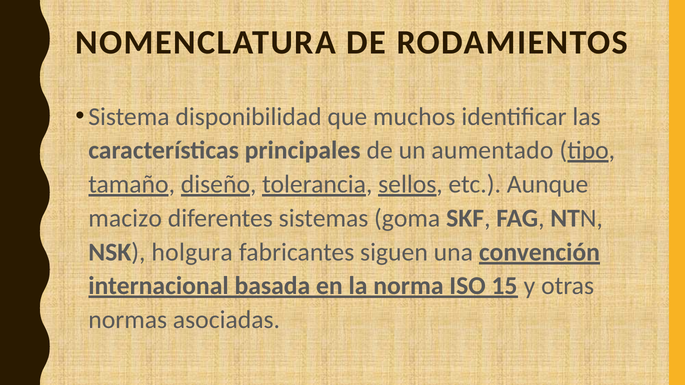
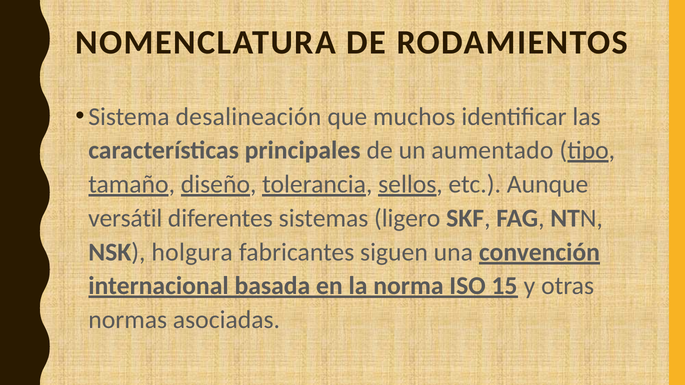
disponibilidad: disponibilidad -> desalineación (248, 117)
macizo: macizo -> versátil (125, 218)
goma: goma -> ligero (407, 218)
